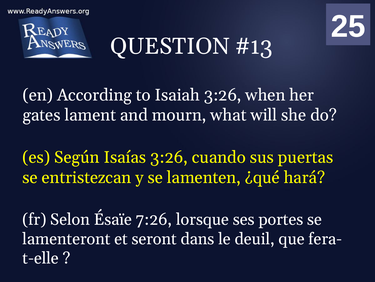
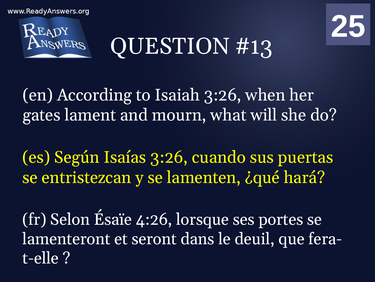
7:26: 7:26 -> 4:26 (154, 219)
